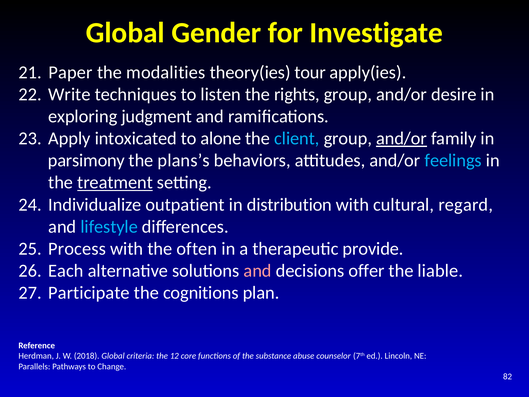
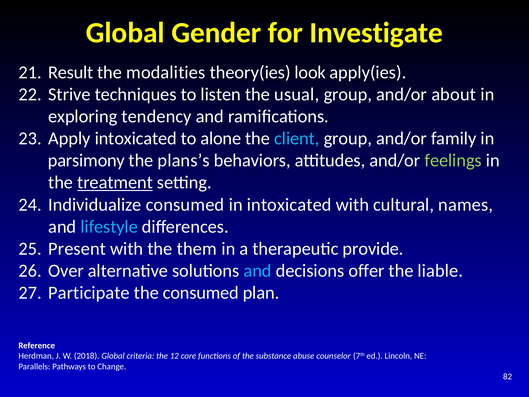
Paper: Paper -> Result (71, 72)
tour: tour -> look (310, 72)
Write: Write -> Strive (69, 94)
rights: rights -> usual (297, 94)
desire: desire -> about (454, 94)
judgment: judgment -> tendency (157, 116)
and/or underline: present -> none (402, 138)
feelings colour: light blue -> light green (453, 160)
Individualize outpatient: outpatient -> consumed (185, 204)
in distribution: distribution -> intoxicated (289, 204)
regard: regard -> names (466, 204)
Process: Process -> Present (77, 249)
often: often -> them (197, 249)
Each: Each -> Over (66, 271)
and colour: pink -> light blue (258, 271)
the cognitions: cognitions -> consumed (201, 293)
